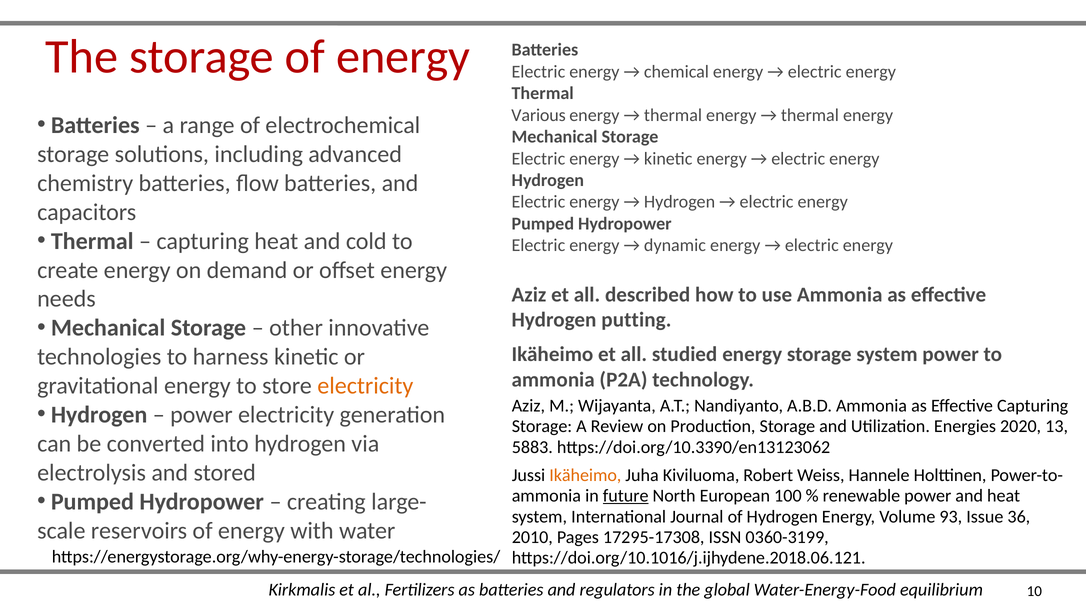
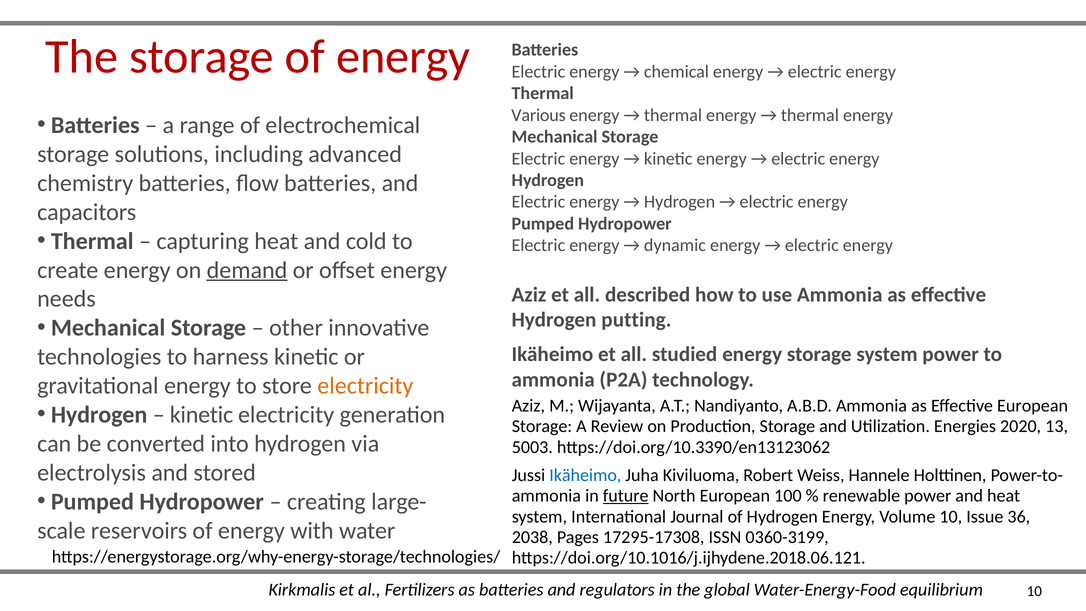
demand underline: none -> present (247, 270)
Effective Capturing: Capturing -> European (1033, 406)
power: power -> kinetic (201, 415)
5883: 5883 -> 5003 (532, 447)
Ikäheimo colour: orange -> blue (585, 475)
Volume 93: 93 -> 10 (951, 516)
2010: 2010 -> 2038 (532, 537)
